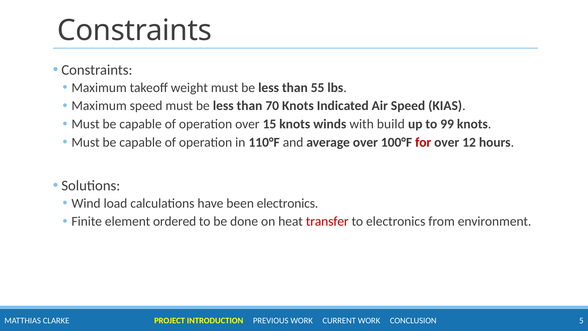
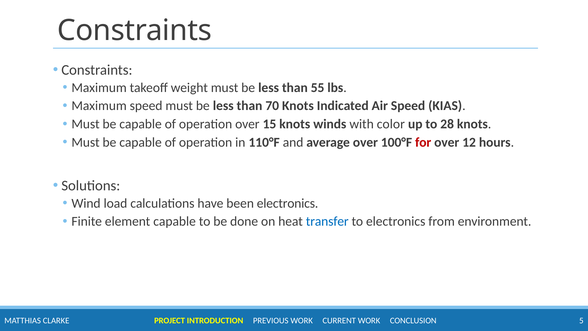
build: build -> color (391, 124)
99: 99 -> 28 (447, 124)
element ordered: ordered -> capable (175, 221)
transfer colour: red -> blue (327, 221)
